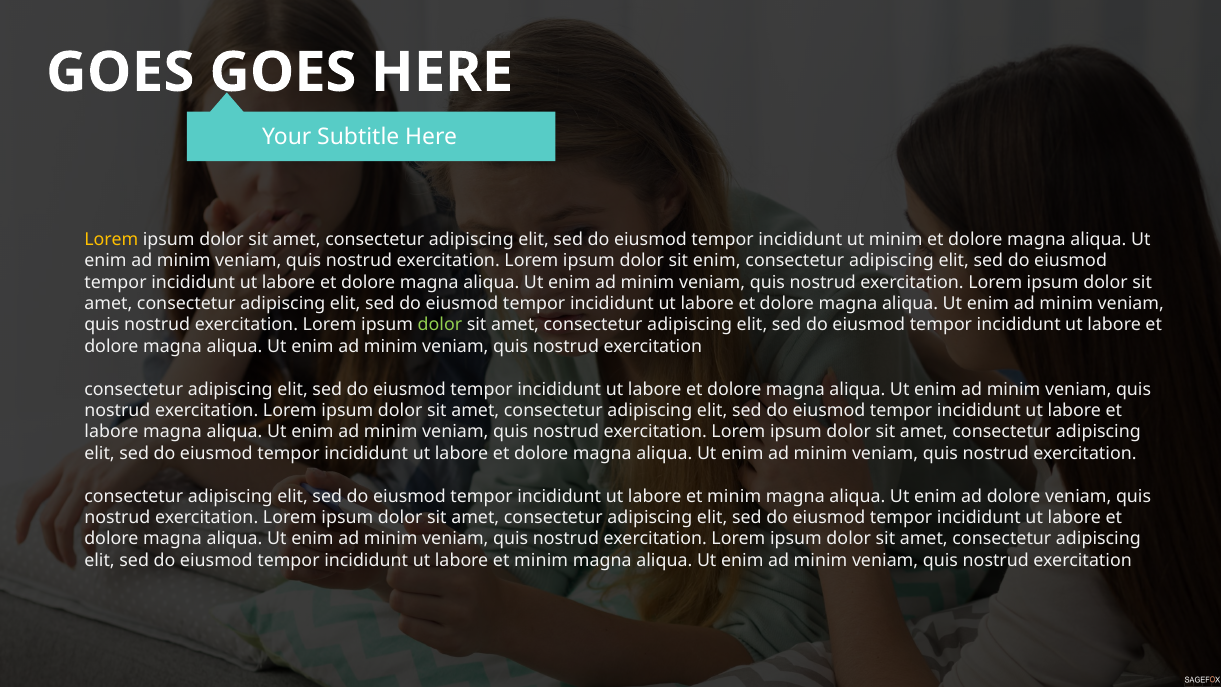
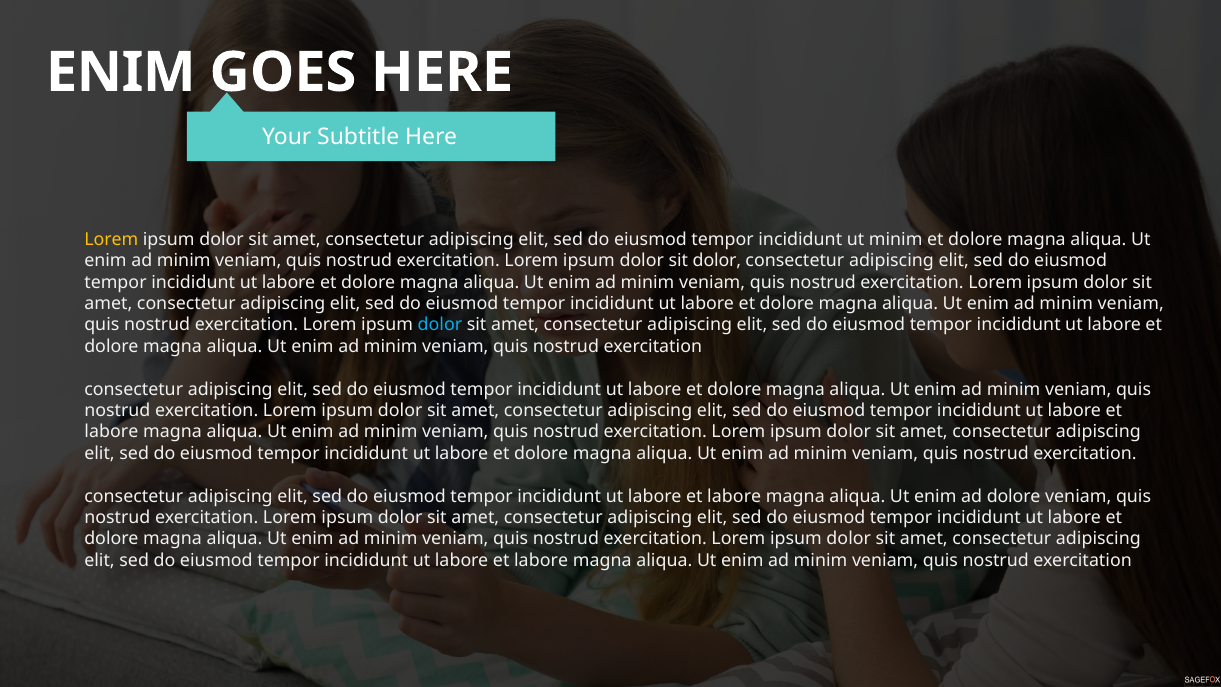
GOES: GOES -> ENIM (121, 72)
sit enim: enim -> dolor (717, 261)
dolor colour: light green -> light blue (440, 325)
minim: minim -> labore (734, 496)
minim: minim -> labore (541, 560)
